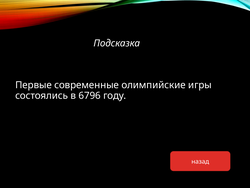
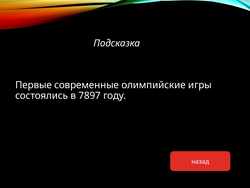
6796: 6796 -> 7897 (90, 95)
